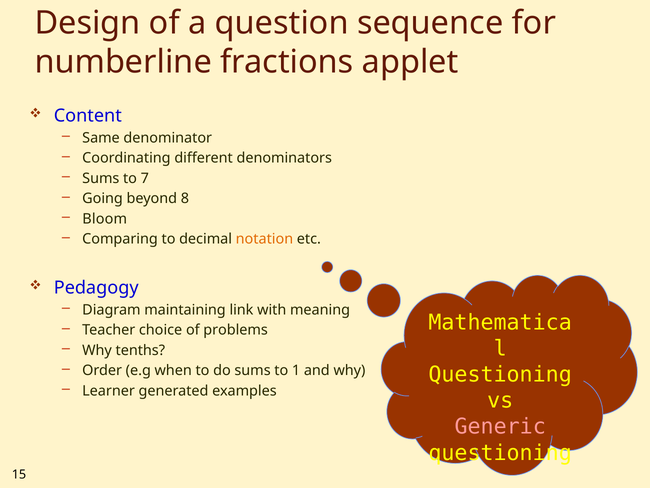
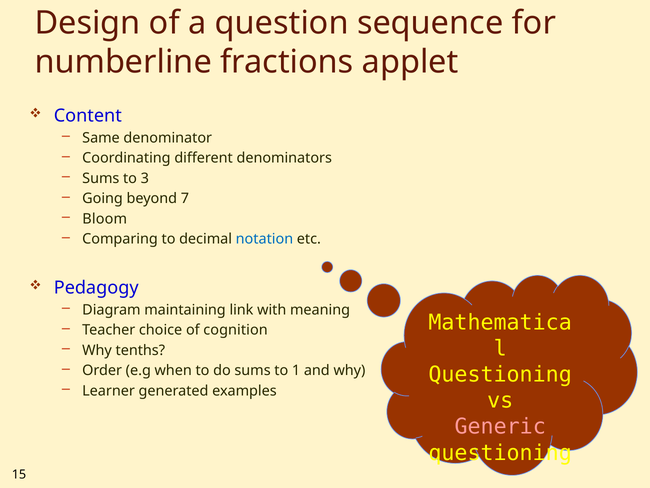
7: 7 -> 3 (145, 178)
8: 8 -> 7 (185, 198)
notation colour: orange -> blue (264, 239)
problems: problems -> cognition (236, 330)
